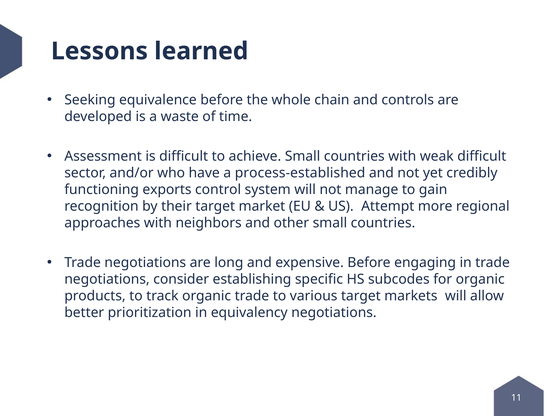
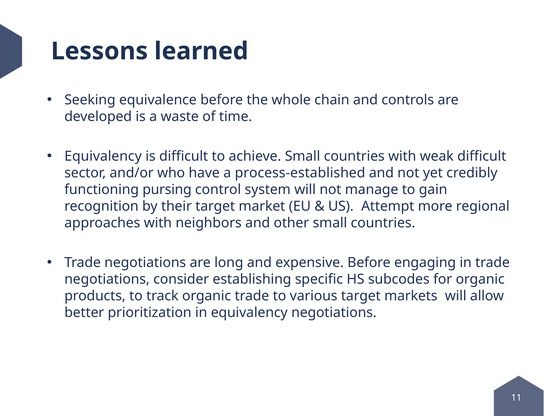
Assessment: Assessment -> Equivalency (103, 156)
exports: exports -> pursing (167, 189)
